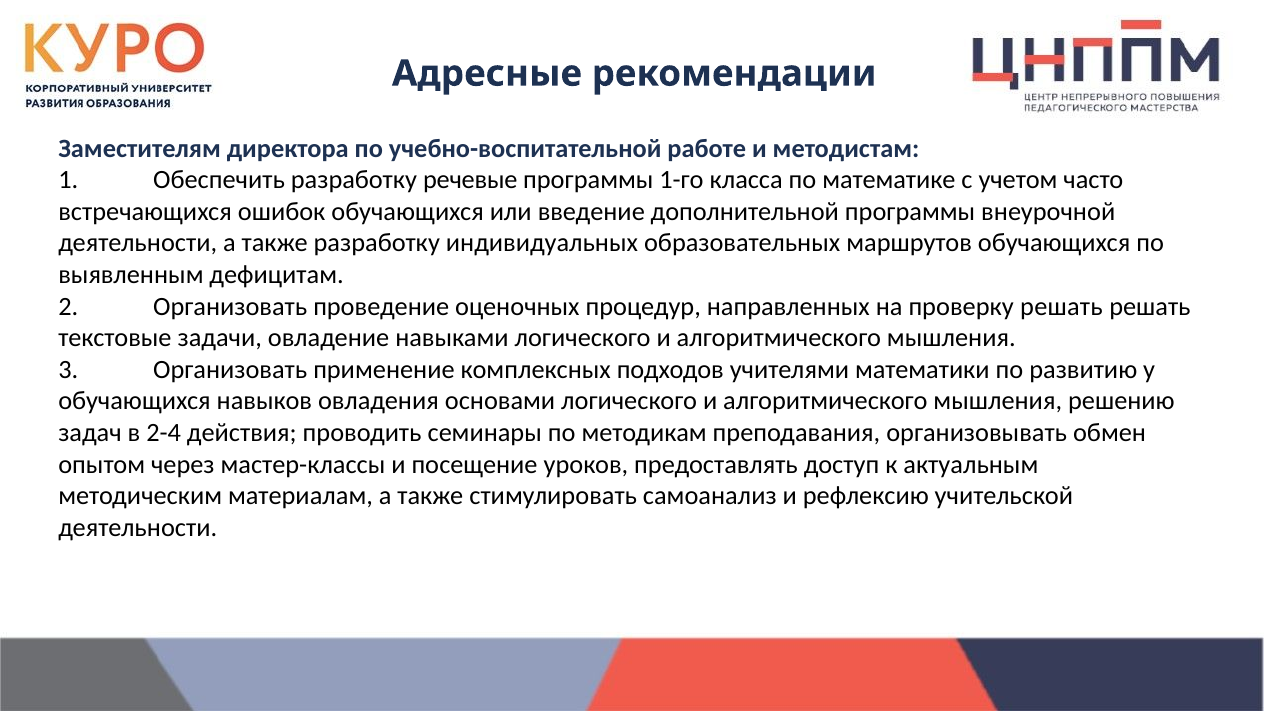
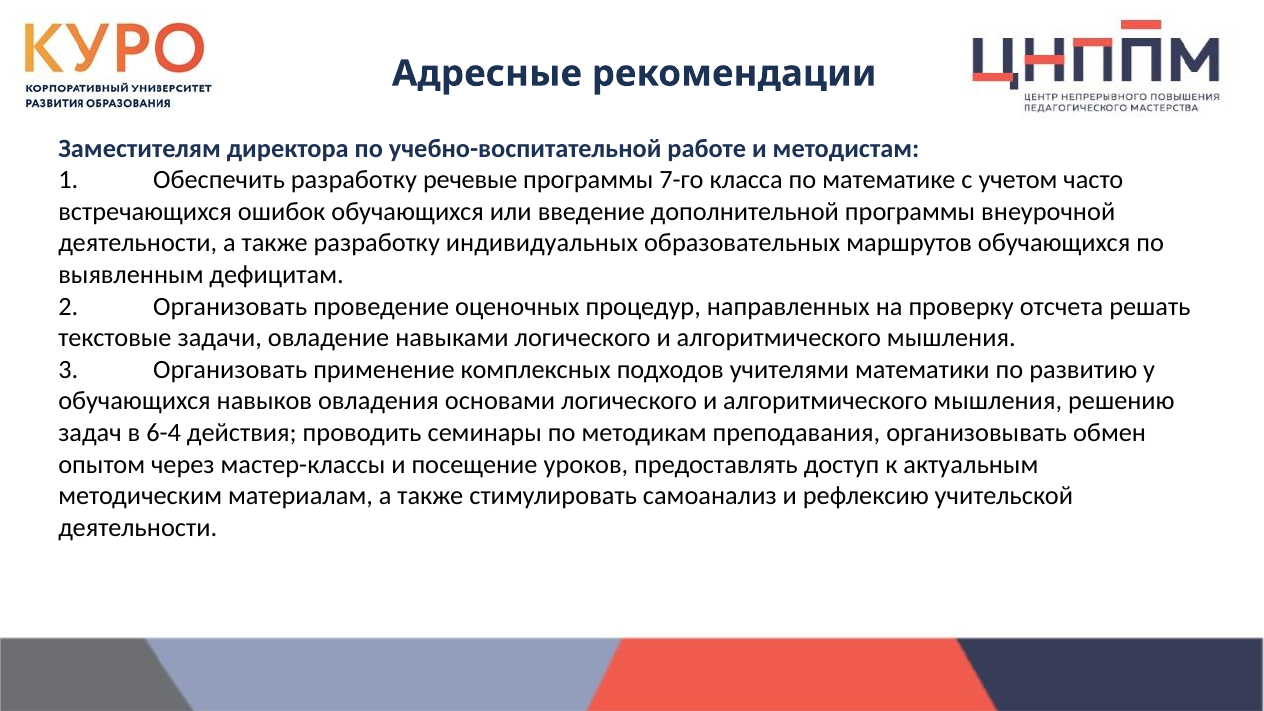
1-го: 1-го -> 7-го (682, 180)
проверку решать: решать -> отсчета (1062, 306)
2-4: 2-4 -> 6-4 (164, 433)
